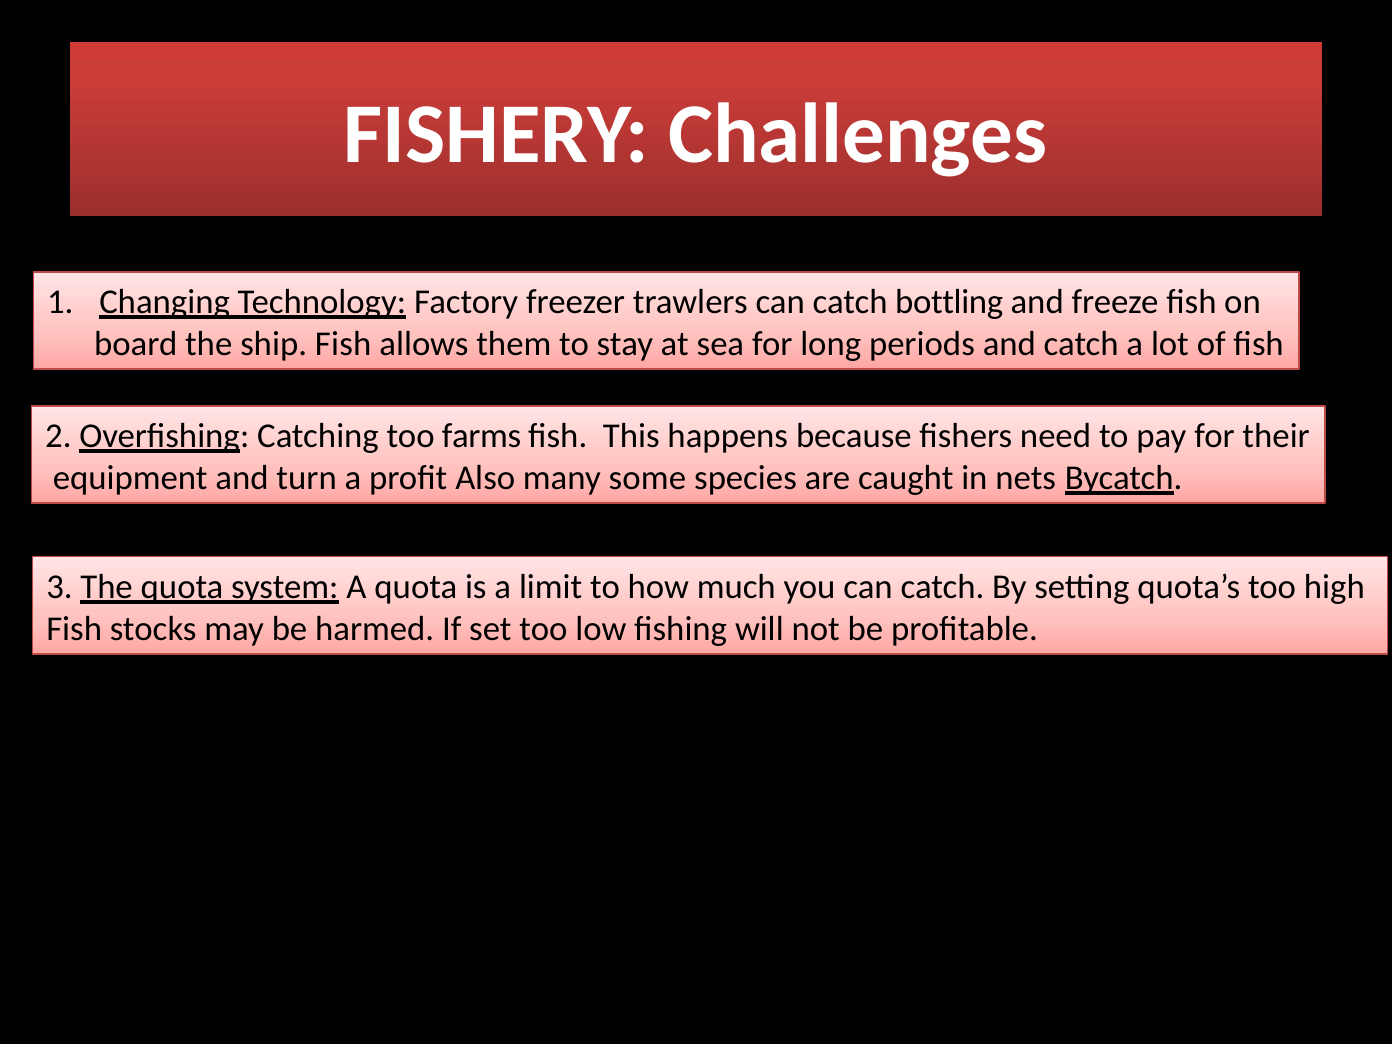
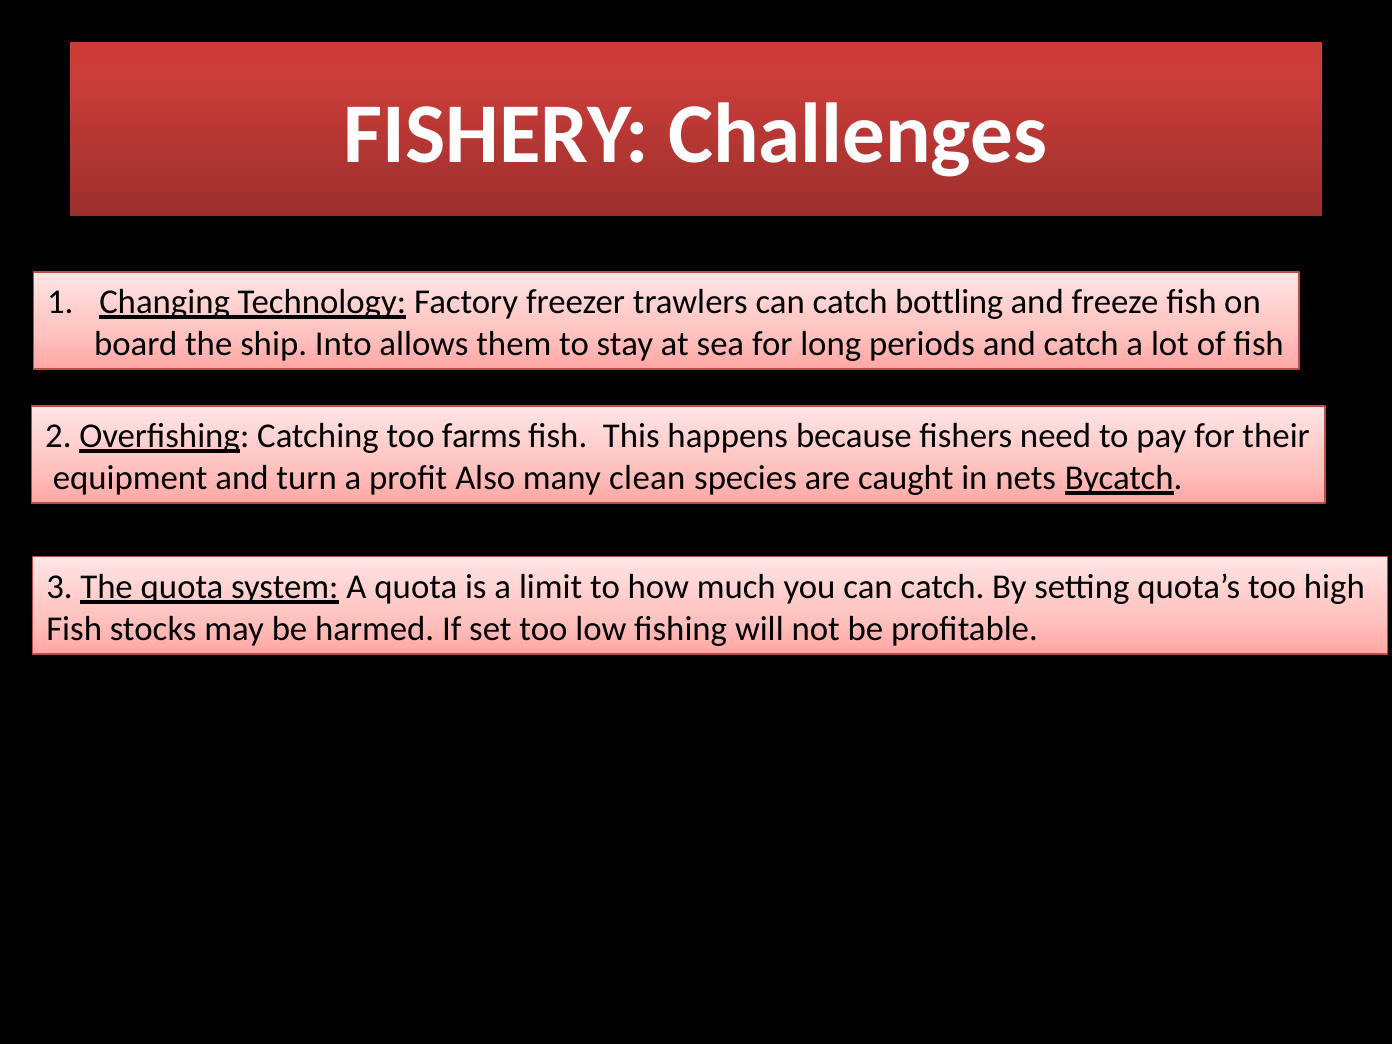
ship Fish: Fish -> Into (343, 344)
some: some -> clean (647, 478)
